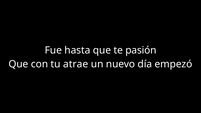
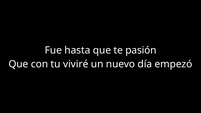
atrae: atrae -> viviré (76, 64)
